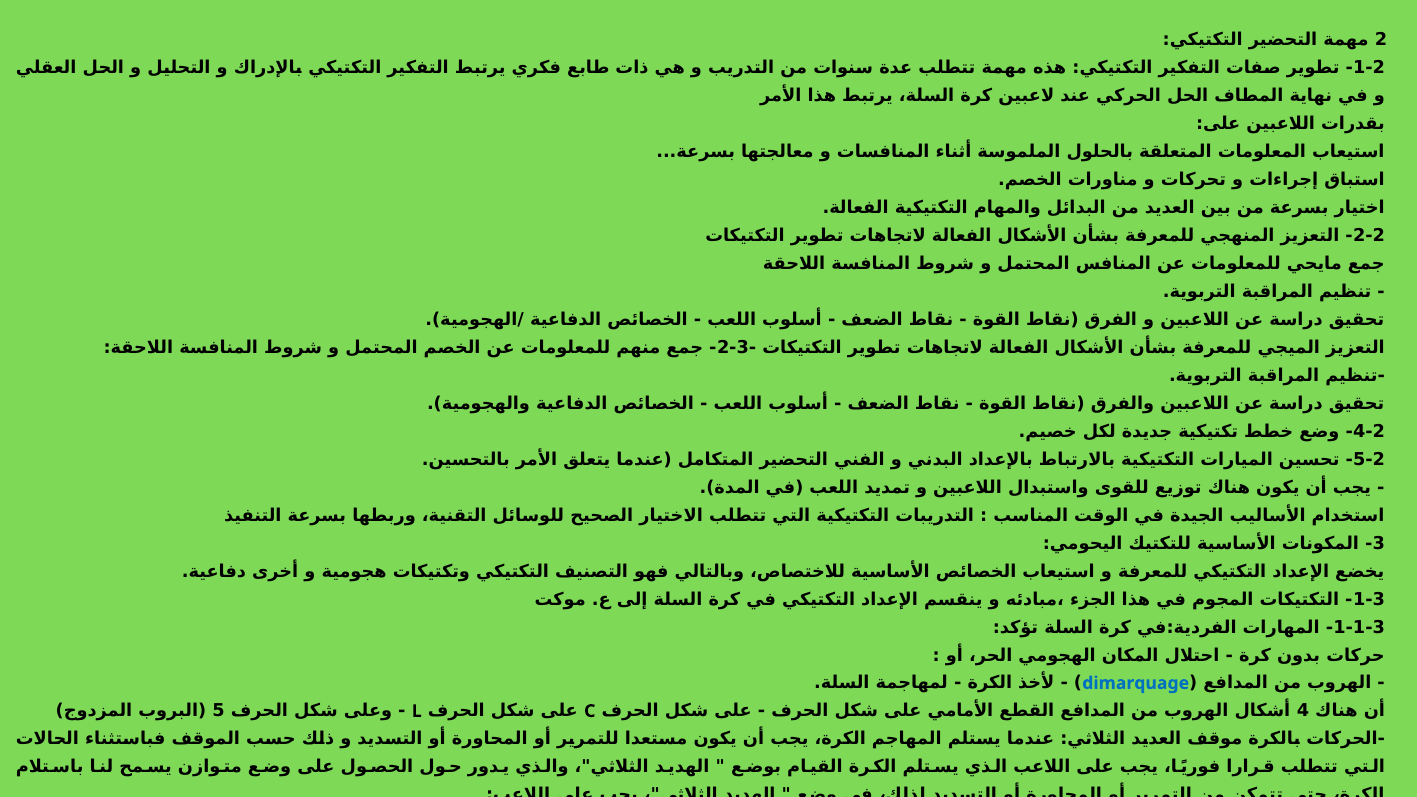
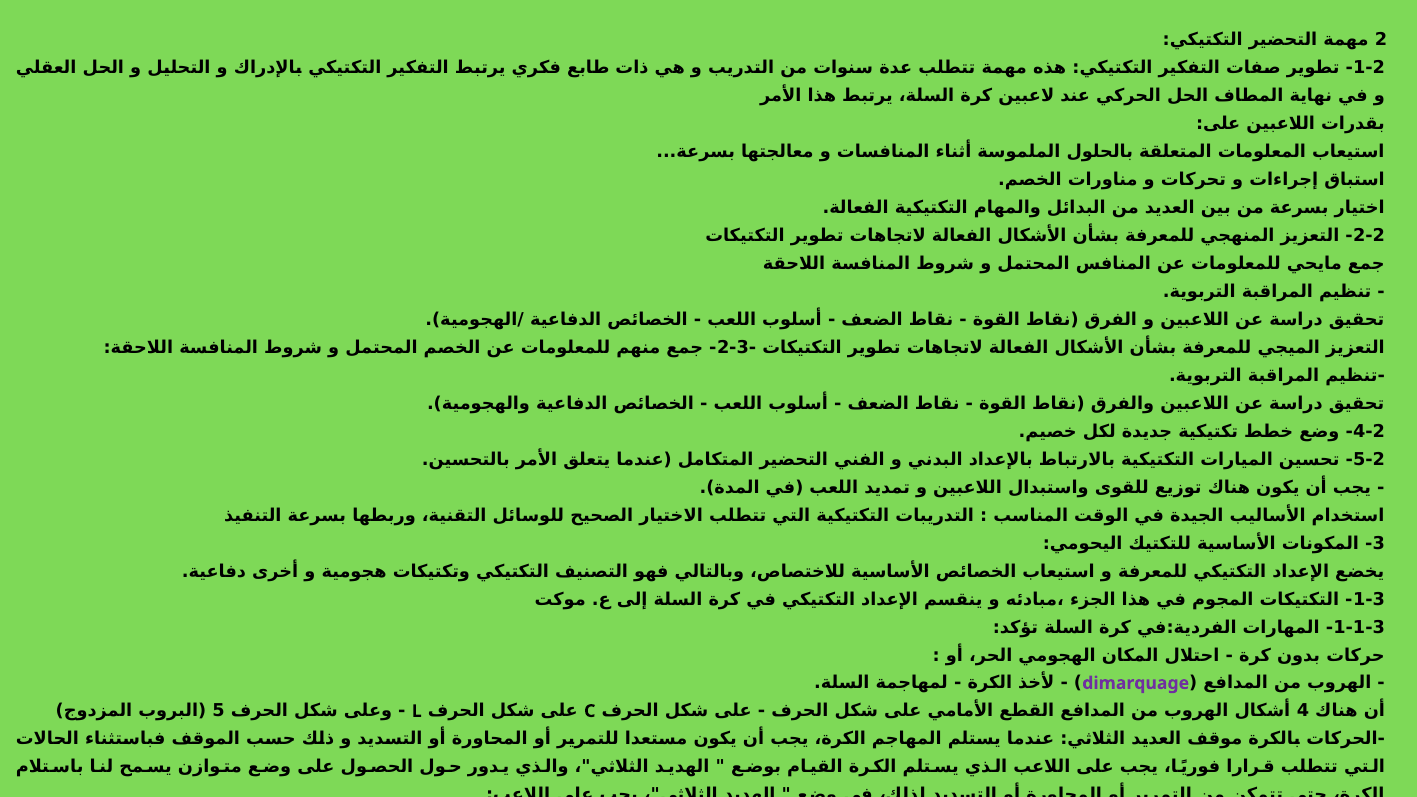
dimarquage colour: blue -> purple (1136, 683)
